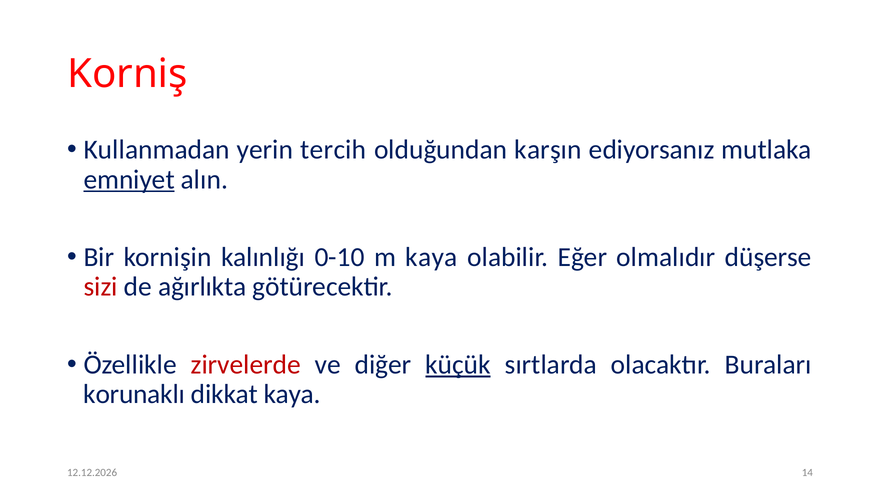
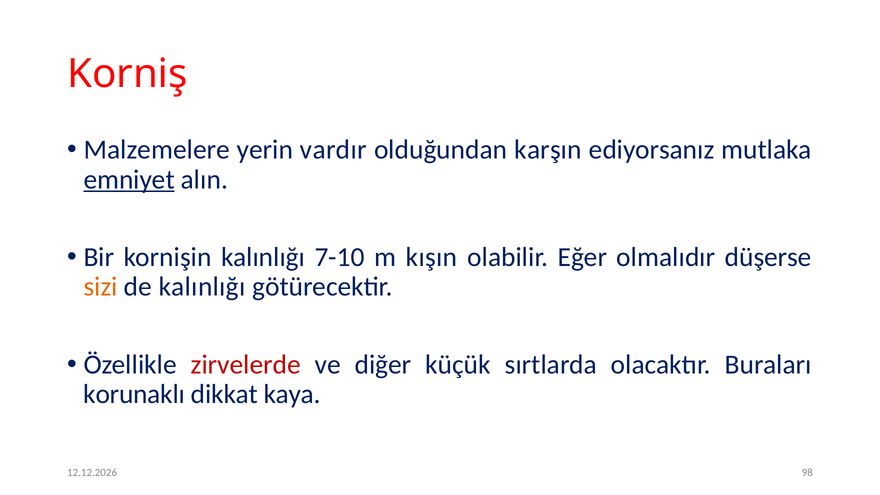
Kullanmadan: Kullanmadan -> Malzemelere (157, 150)
tercih: tercih -> vardır (333, 150)
0-10: 0-10 -> 7-10 (340, 257)
m kaya: kaya -> kışın (432, 257)
sizi colour: red -> orange (101, 287)
de ağırlıkta: ağırlıkta -> kalınlığı (202, 287)
küçük underline: present -> none (458, 365)
14: 14 -> 98 (807, 473)
